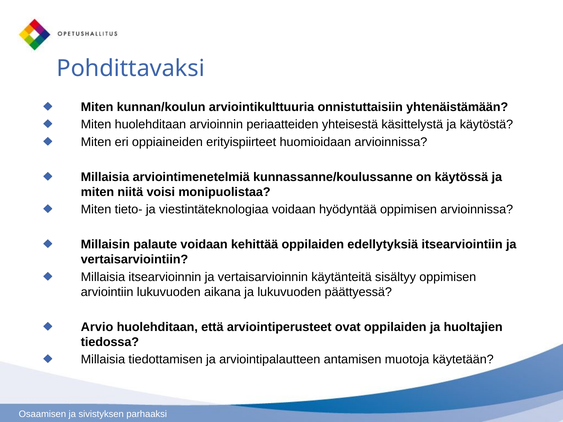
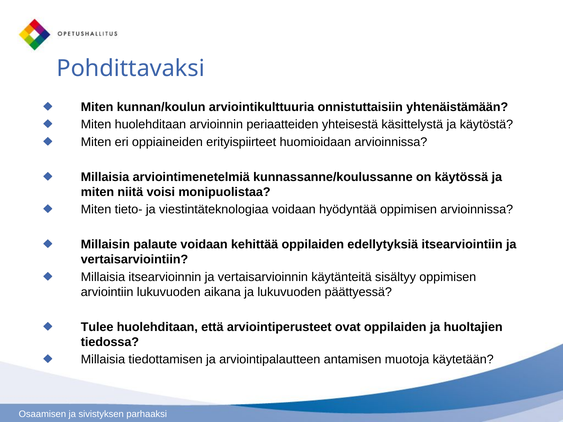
Arvio: Arvio -> Tulee (97, 327)
